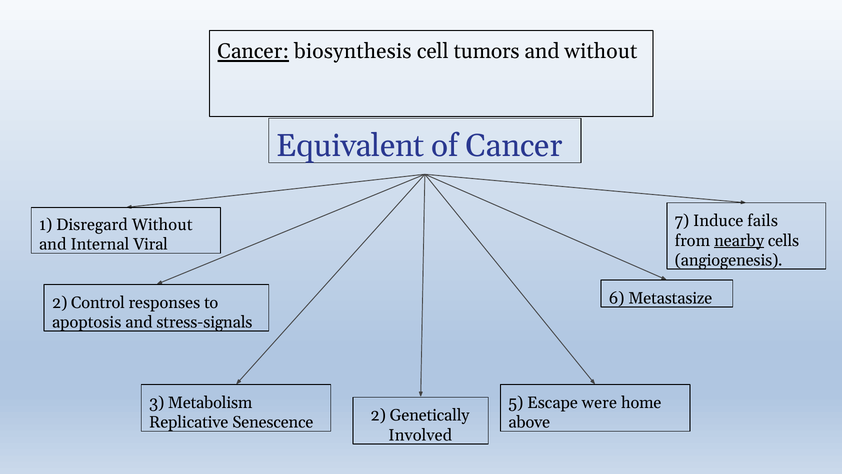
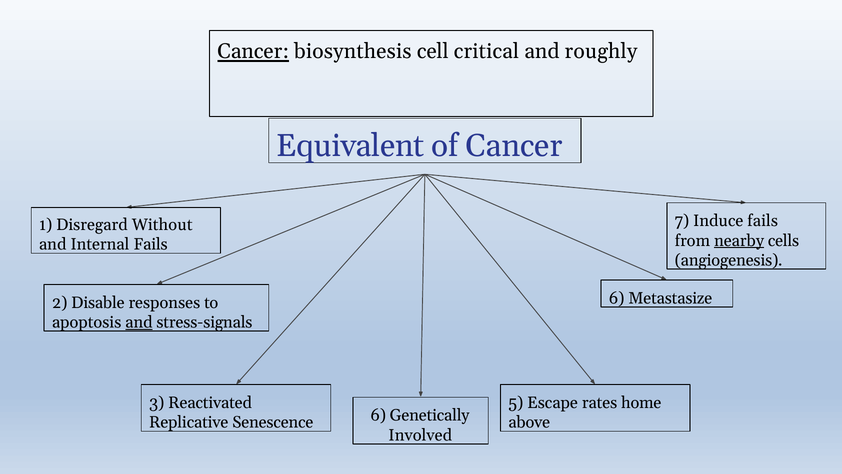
tumors: tumors -> critical (486, 51)
and without: without -> roughly (601, 51)
Internal Viral: Viral -> Fails (151, 244)
Control: Control -> Disable (98, 302)
and underline: none -> present (139, 322)
Metabolism: Metabolism -> Reactivated (210, 403)
were: were -> rates (600, 403)
Senescence 2: 2 -> 6 (378, 415)
